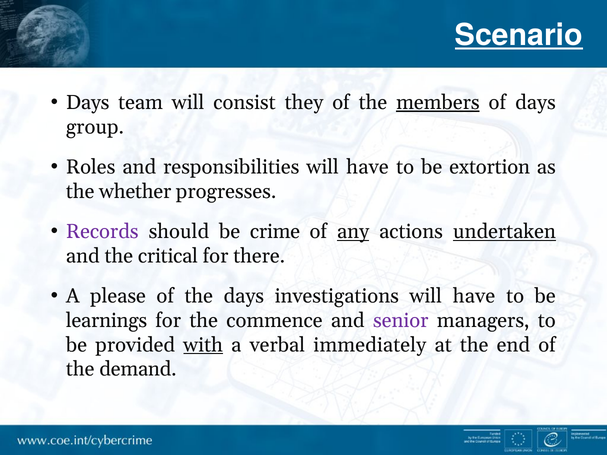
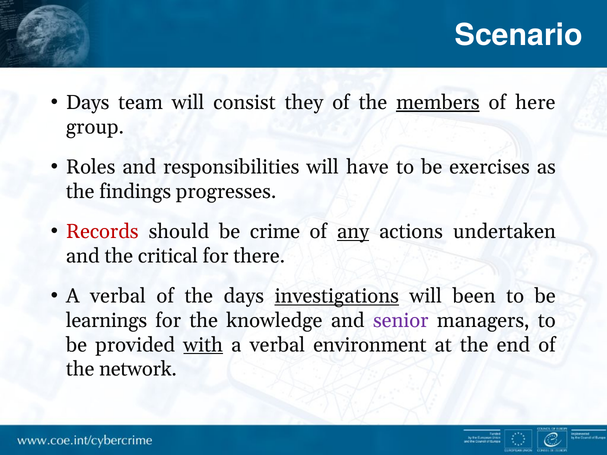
Scenario underline: present -> none (519, 35)
of days: days -> here (535, 103)
extortion: extortion -> exercises (490, 167)
whether: whether -> findings (135, 192)
Records colour: purple -> red (102, 232)
undertaken underline: present -> none (504, 232)
please: please -> verbal (118, 296)
investigations underline: none -> present (337, 296)
have: have -> been (474, 296)
commence: commence -> knowledge (274, 321)
immediately: immediately -> environment (370, 345)
demand: demand -> network (138, 369)
